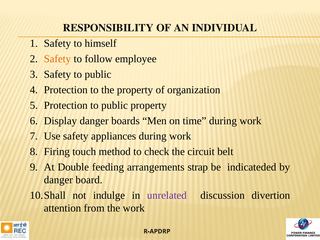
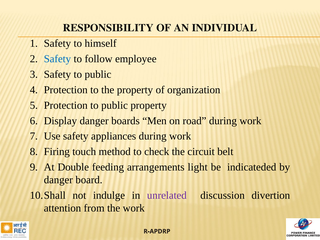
Safety colour: orange -> blue (57, 59)
time: time -> road (194, 121)
strap: strap -> light (198, 167)
